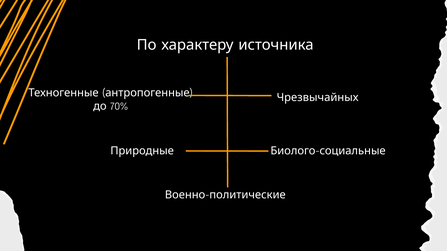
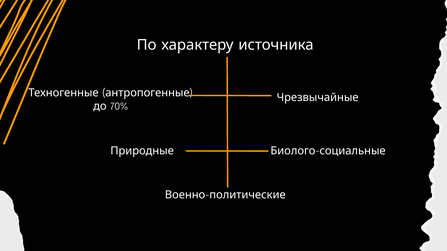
Чрезвычайных: Чрезвычайных -> Чрезвычайные (318, 98)
